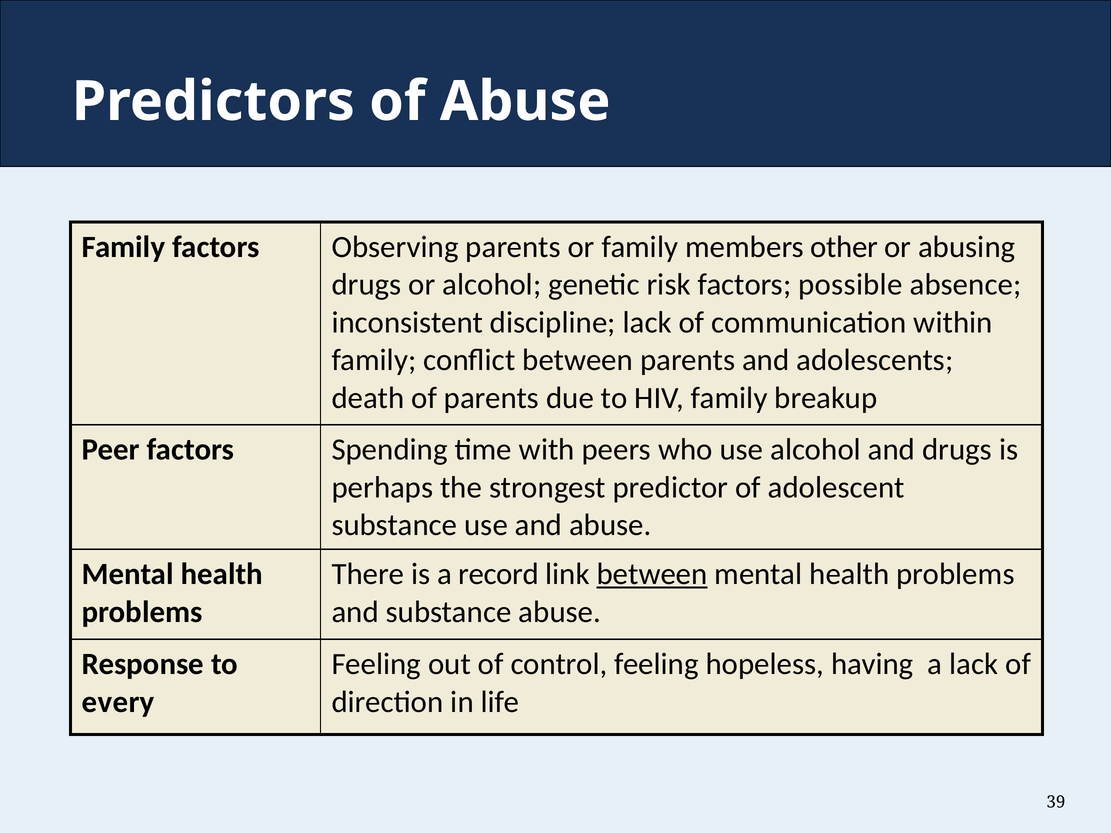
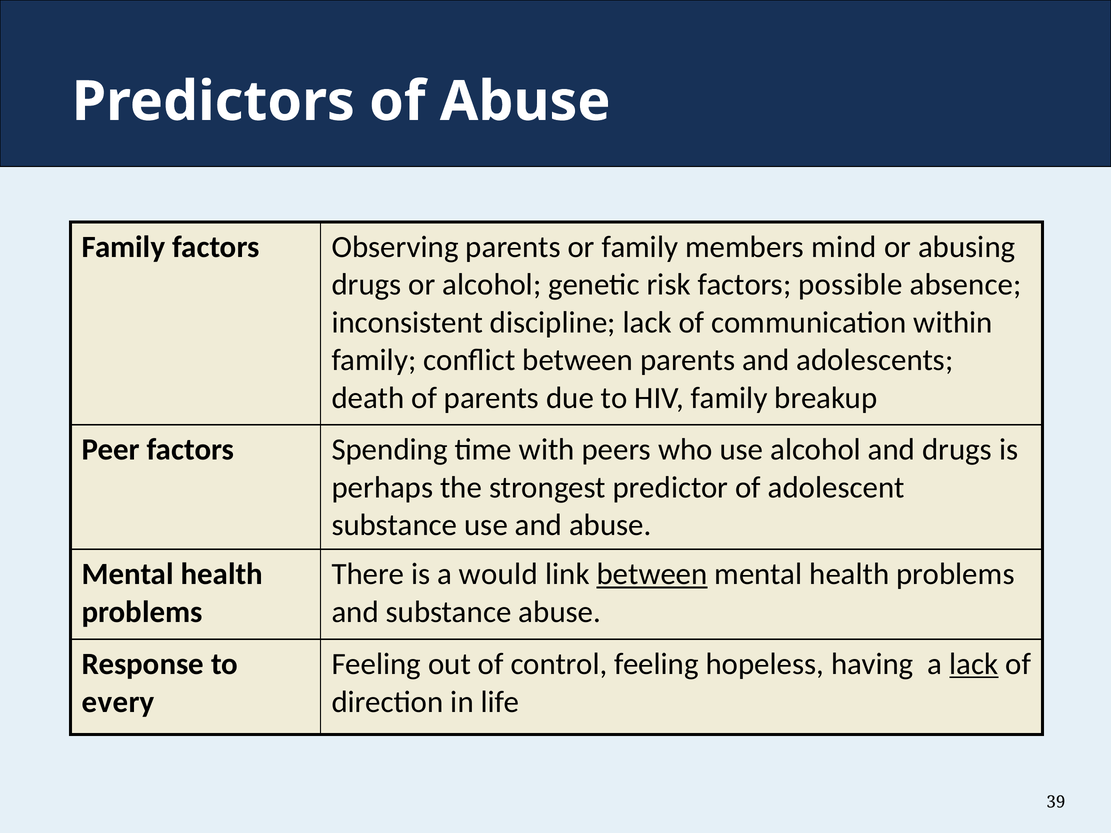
other: other -> mind (844, 247)
record: record -> would (498, 574)
lack underline: none -> present (974, 664)
